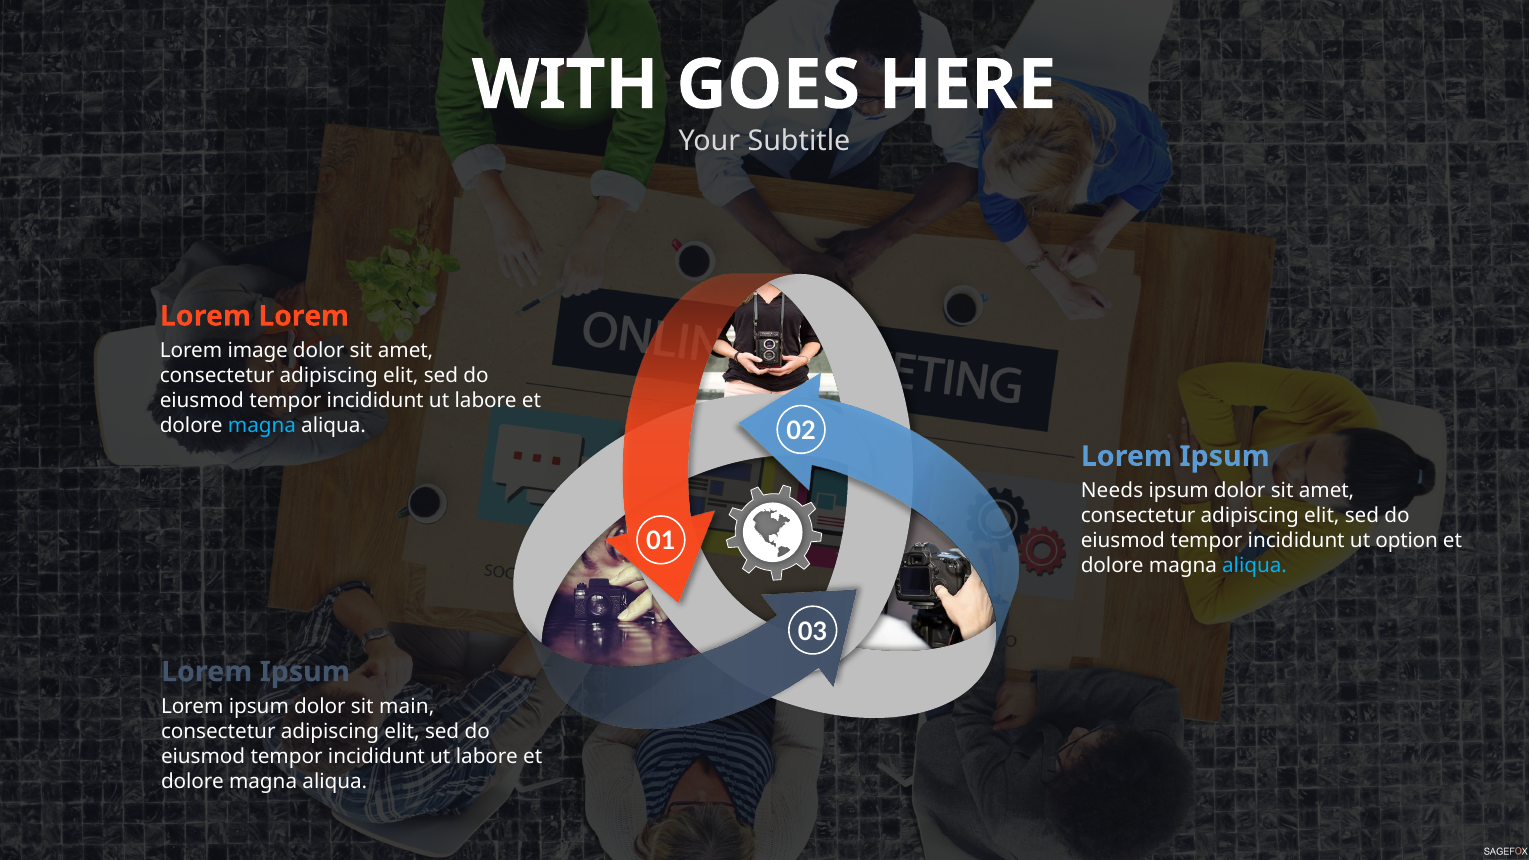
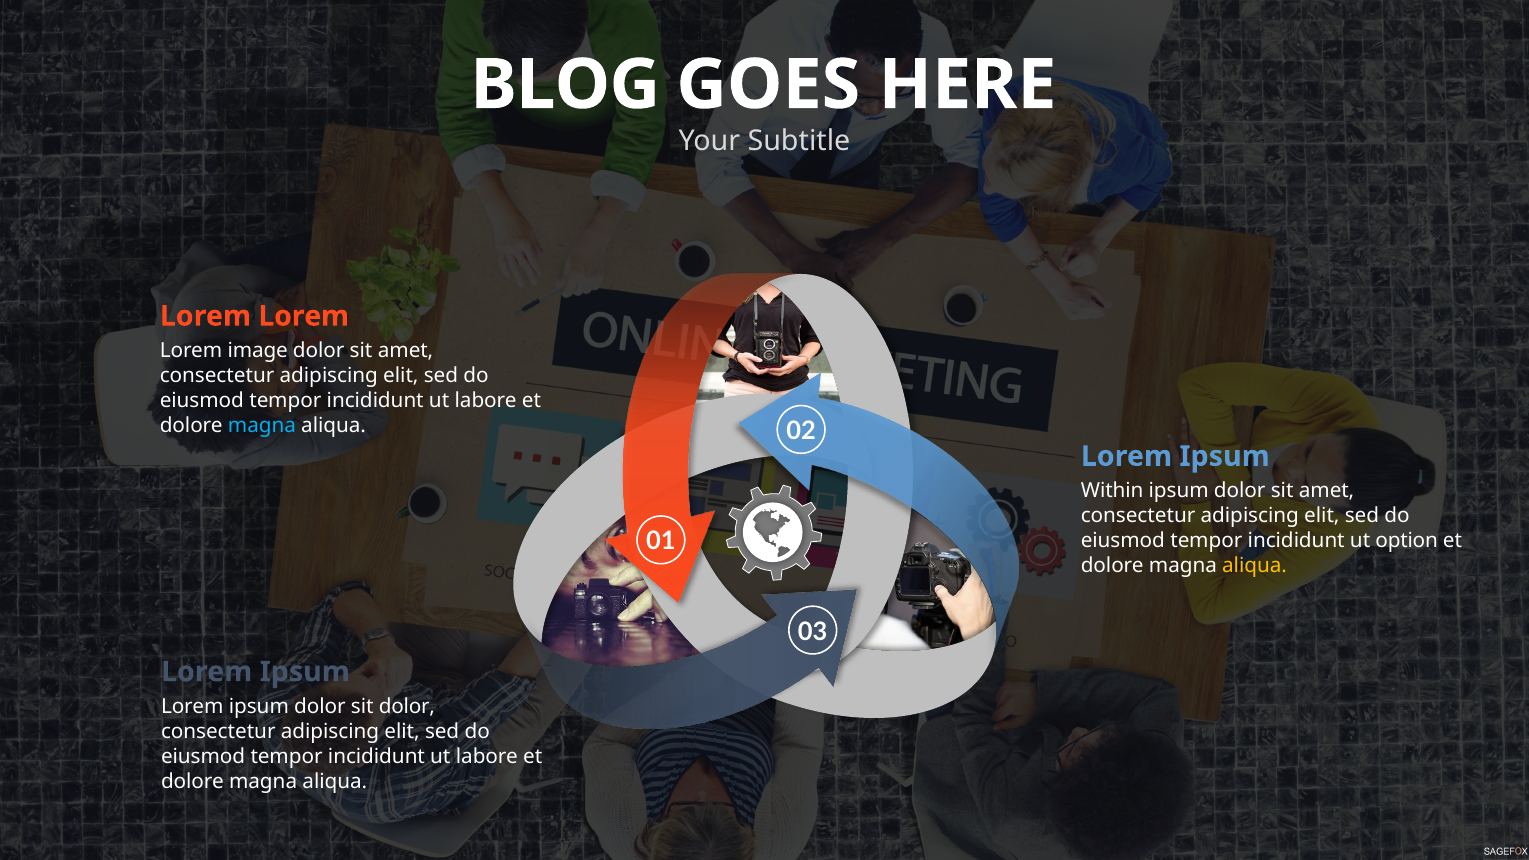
WITH: WITH -> BLOG (565, 85)
Needs: Needs -> Within (1112, 491)
aliqua colour: light blue -> yellow (1255, 566)
sit main: main -> dolor (407, 707)
